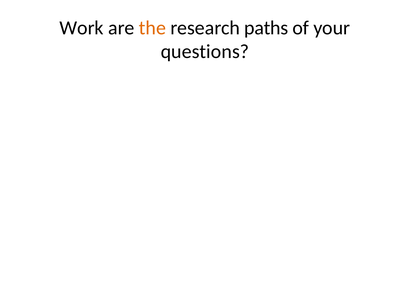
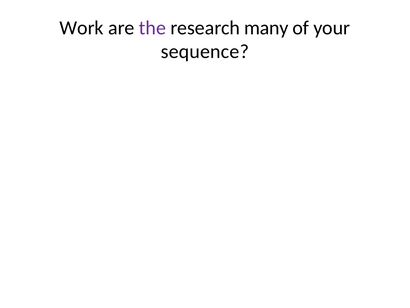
the colour: orange -> purple (152, 28)
paths: paths -> many (266, 28)
questions: questions -> sequence (205, 52)
